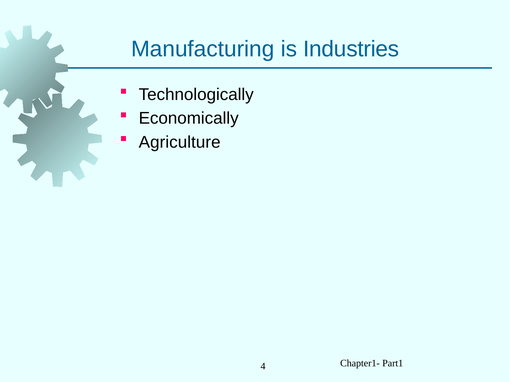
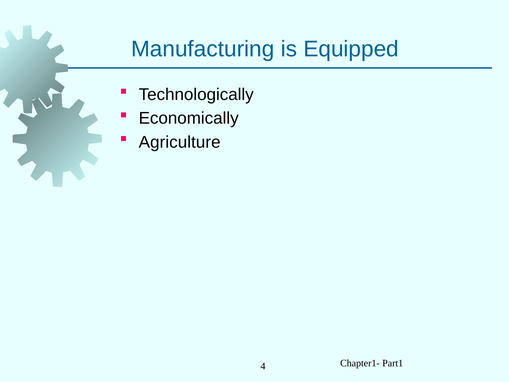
Industries: Industries -> Equipped (351, 49)
